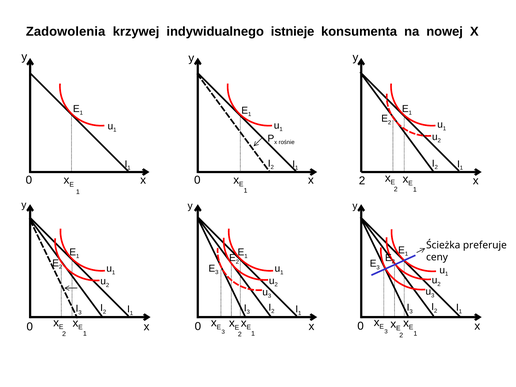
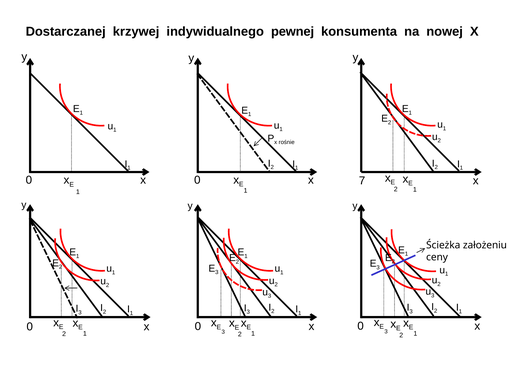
Zadowolenia: Zadowolenia -> Dostarczanej (66, 32)
istnieje: istnieje -> pewnej (293, 32)
x 2: 2 -> 7 (362, 181)
preferuje: preferuje -> założeniu (485, 245)
